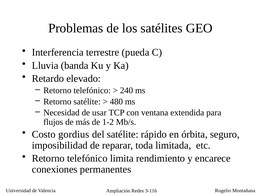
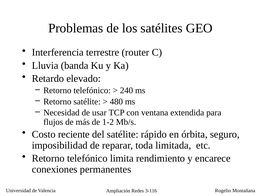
pueda: pueda -> router (136, 52)
gordius: gordius -> reciente (74, 134)
